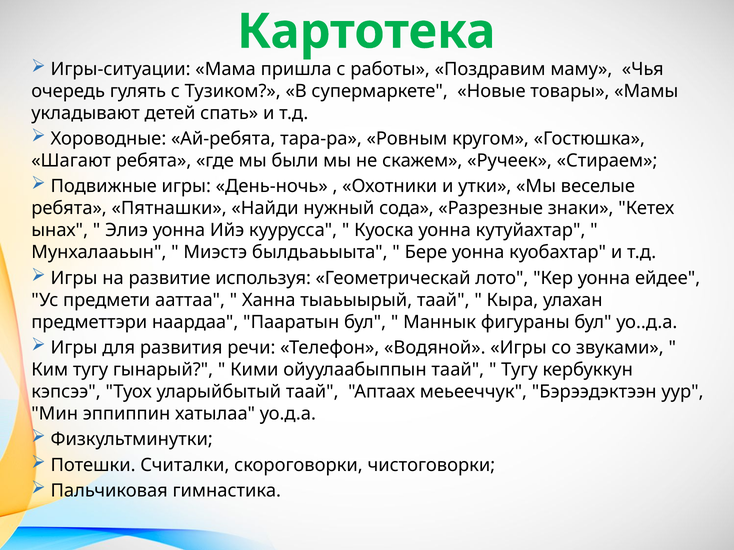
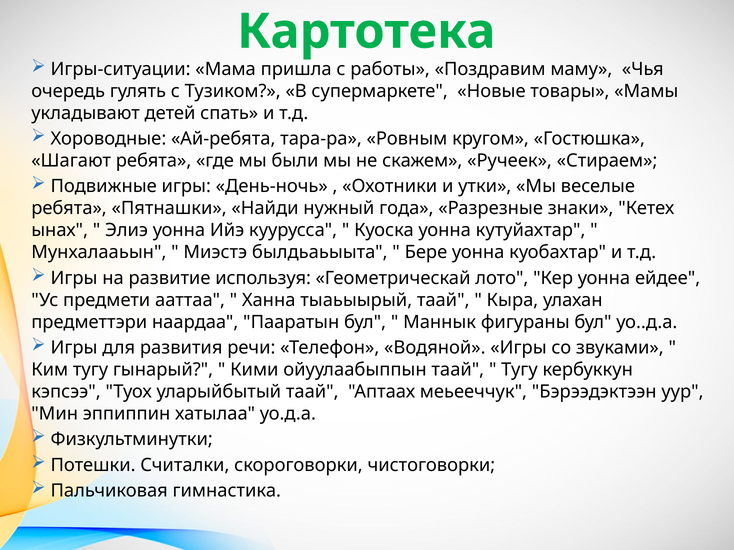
сода: сода -> года (406, 209)
